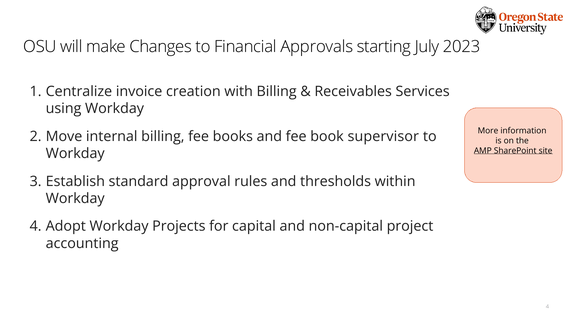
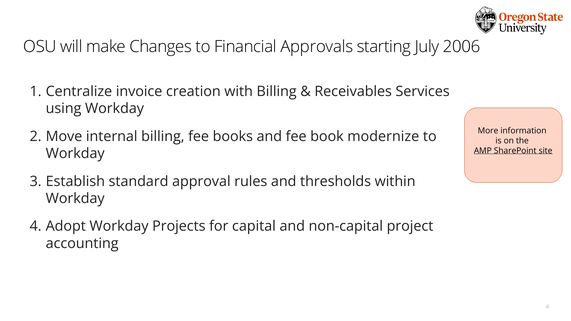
2023: 2023 -> 2006 (461, 47)
supervisor: supervisor -> modernize (383, 136)
